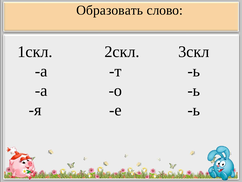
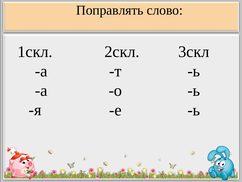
Образовать: Образовать -> Поправлять (110, 10)
